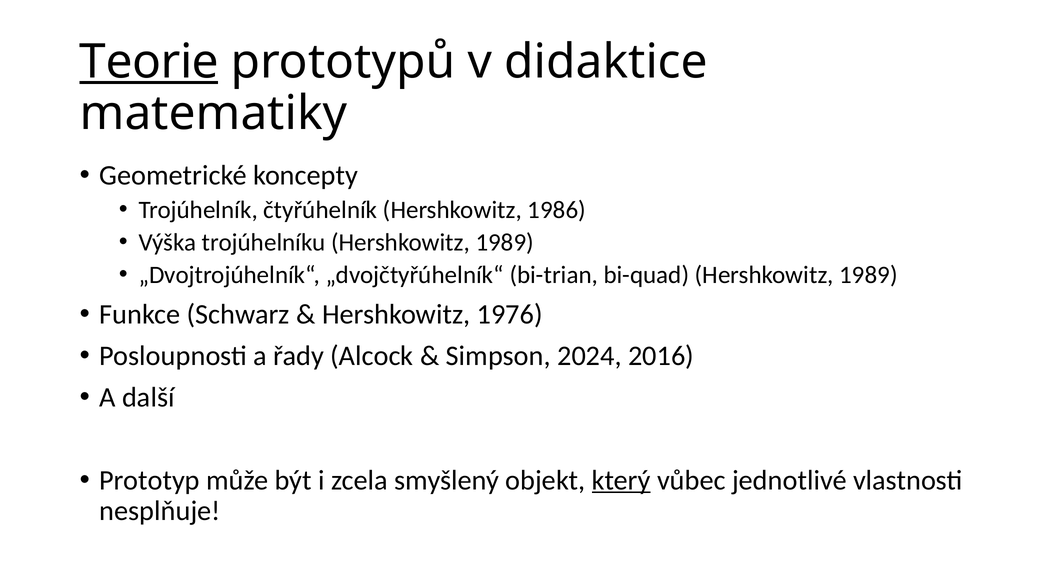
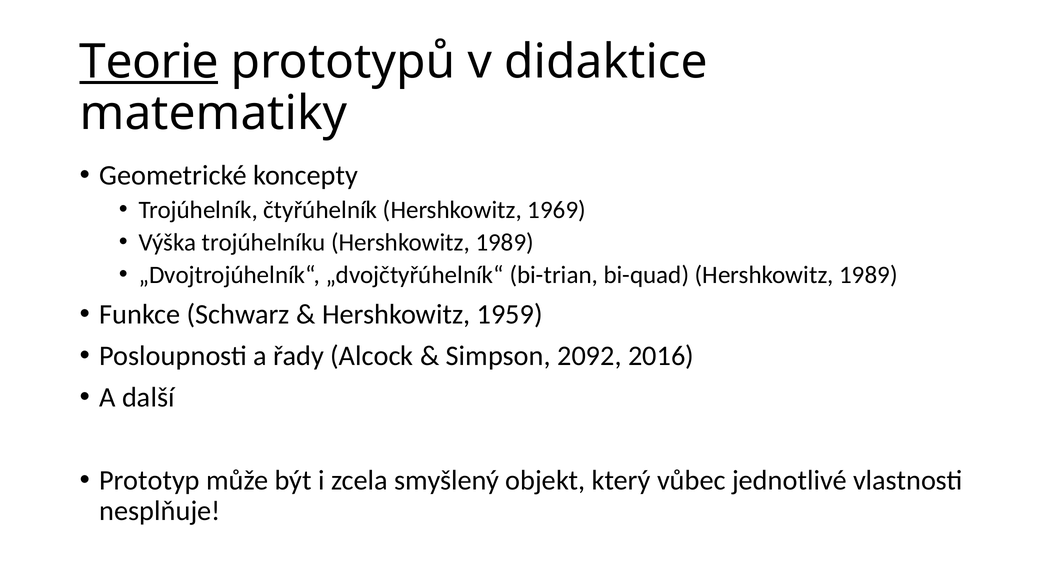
1986: 1986 -> 1969 (557, 210)
1976: 1976 -> 1959 (510, 315)
2024: 2024 -> 2092 (589, 356)
který underline: present -> none (621, 481)
